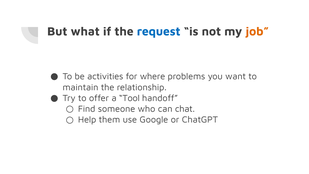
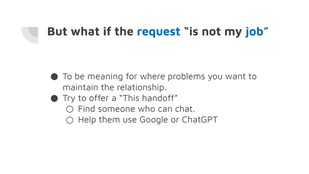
job colour: orange -> blue (257, 31)
activities: activities -> meaning (105, 76)
Tool: Tool -> This (129, 98)
